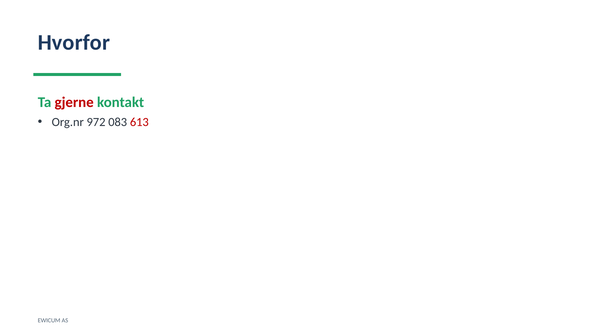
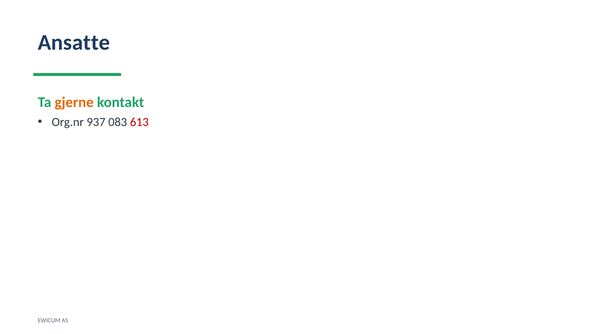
Hvorfor: Hvorfor -> Ansatte (74, 42)
gjerne colour: red -> orange (74, 102)
972: 972 -> 937 (96, 122)
